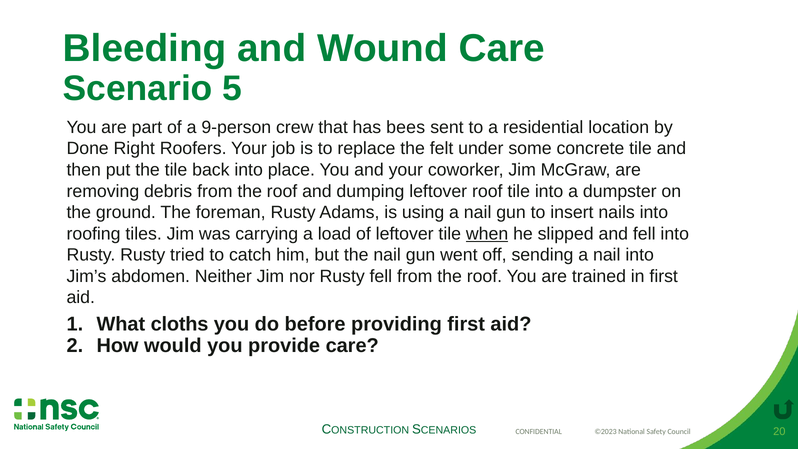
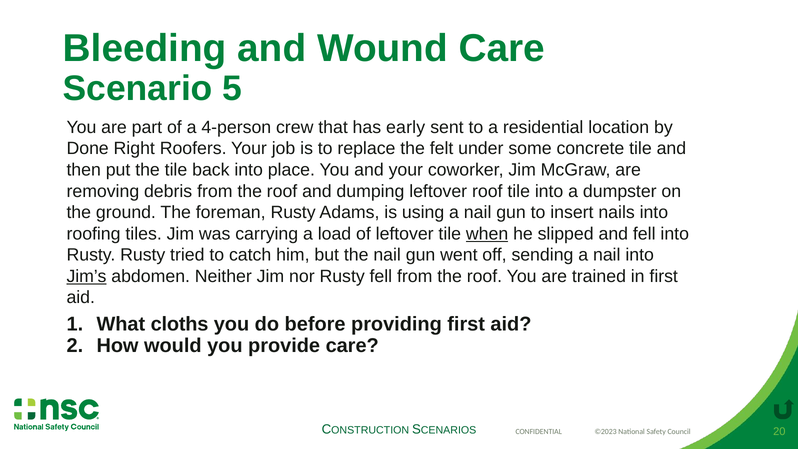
9-person: 9-person -> 4-person (236, 127)
bees: bees -> early (406, 127)
Jim’s underline: none -> present (87, 276)
